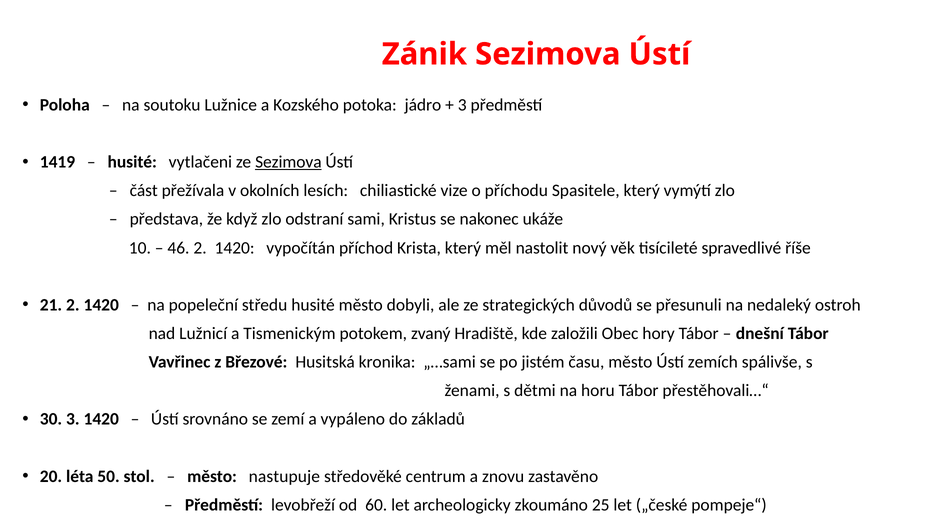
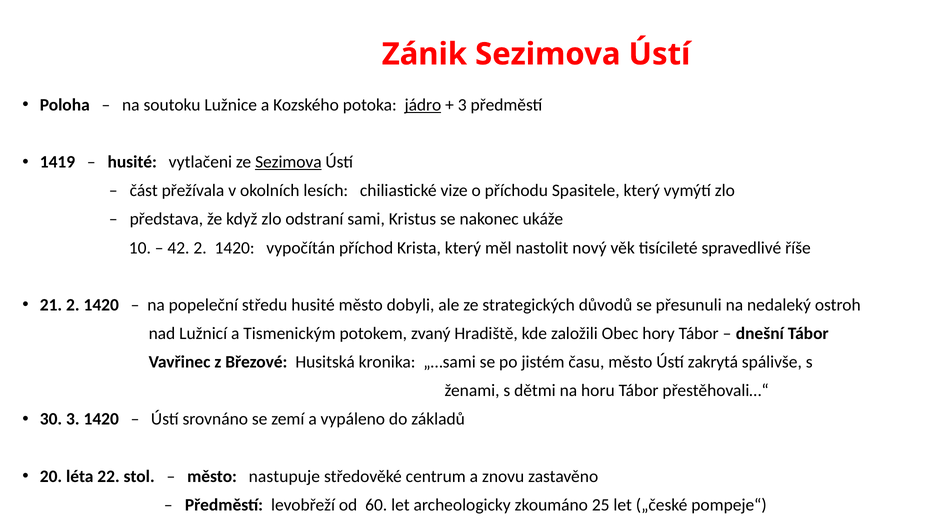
jádro underline: none -> present (423, 105)
46: 46 -> 42 (178, 248)
zemích: zemích -> zakrytá (713, 362)
50: 50 -> 22 (109, 476)
